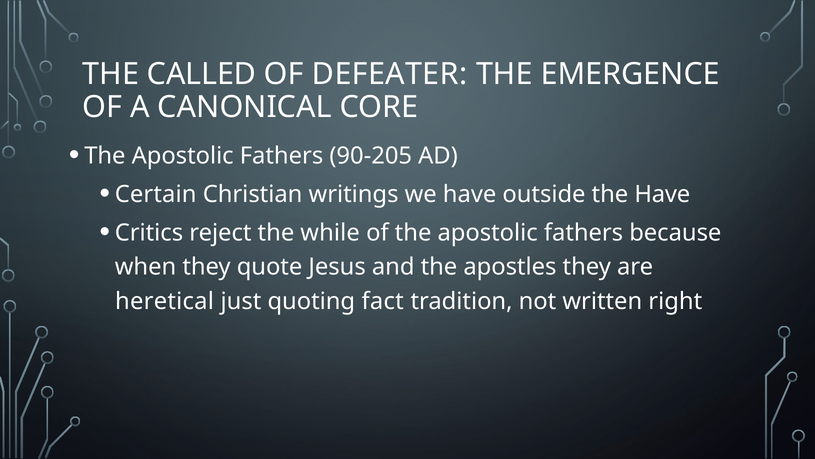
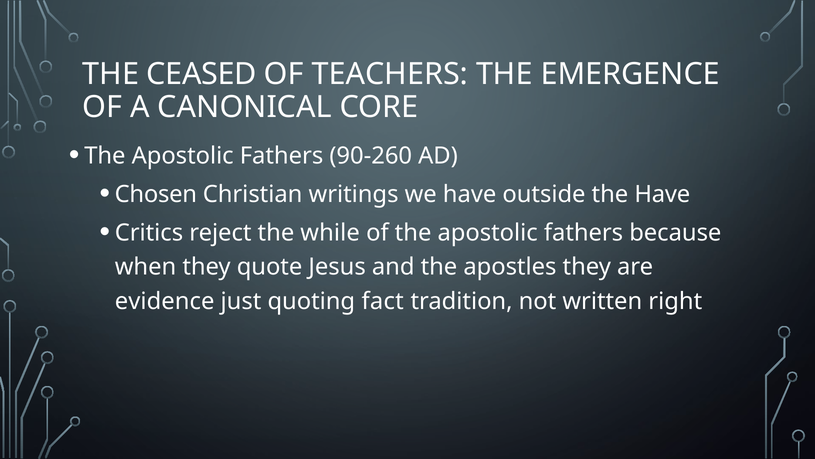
CALLED: CALLED -> CEASED (202, 74)
DEFEATER: DEFEATER -> TEACHERS (390, 74)
90-205: 90-205 -> 90-260 (371, 156)
Certain: Certain -> Chosen (156, 194)
heretical: heretical -> evidence (165, 301)
